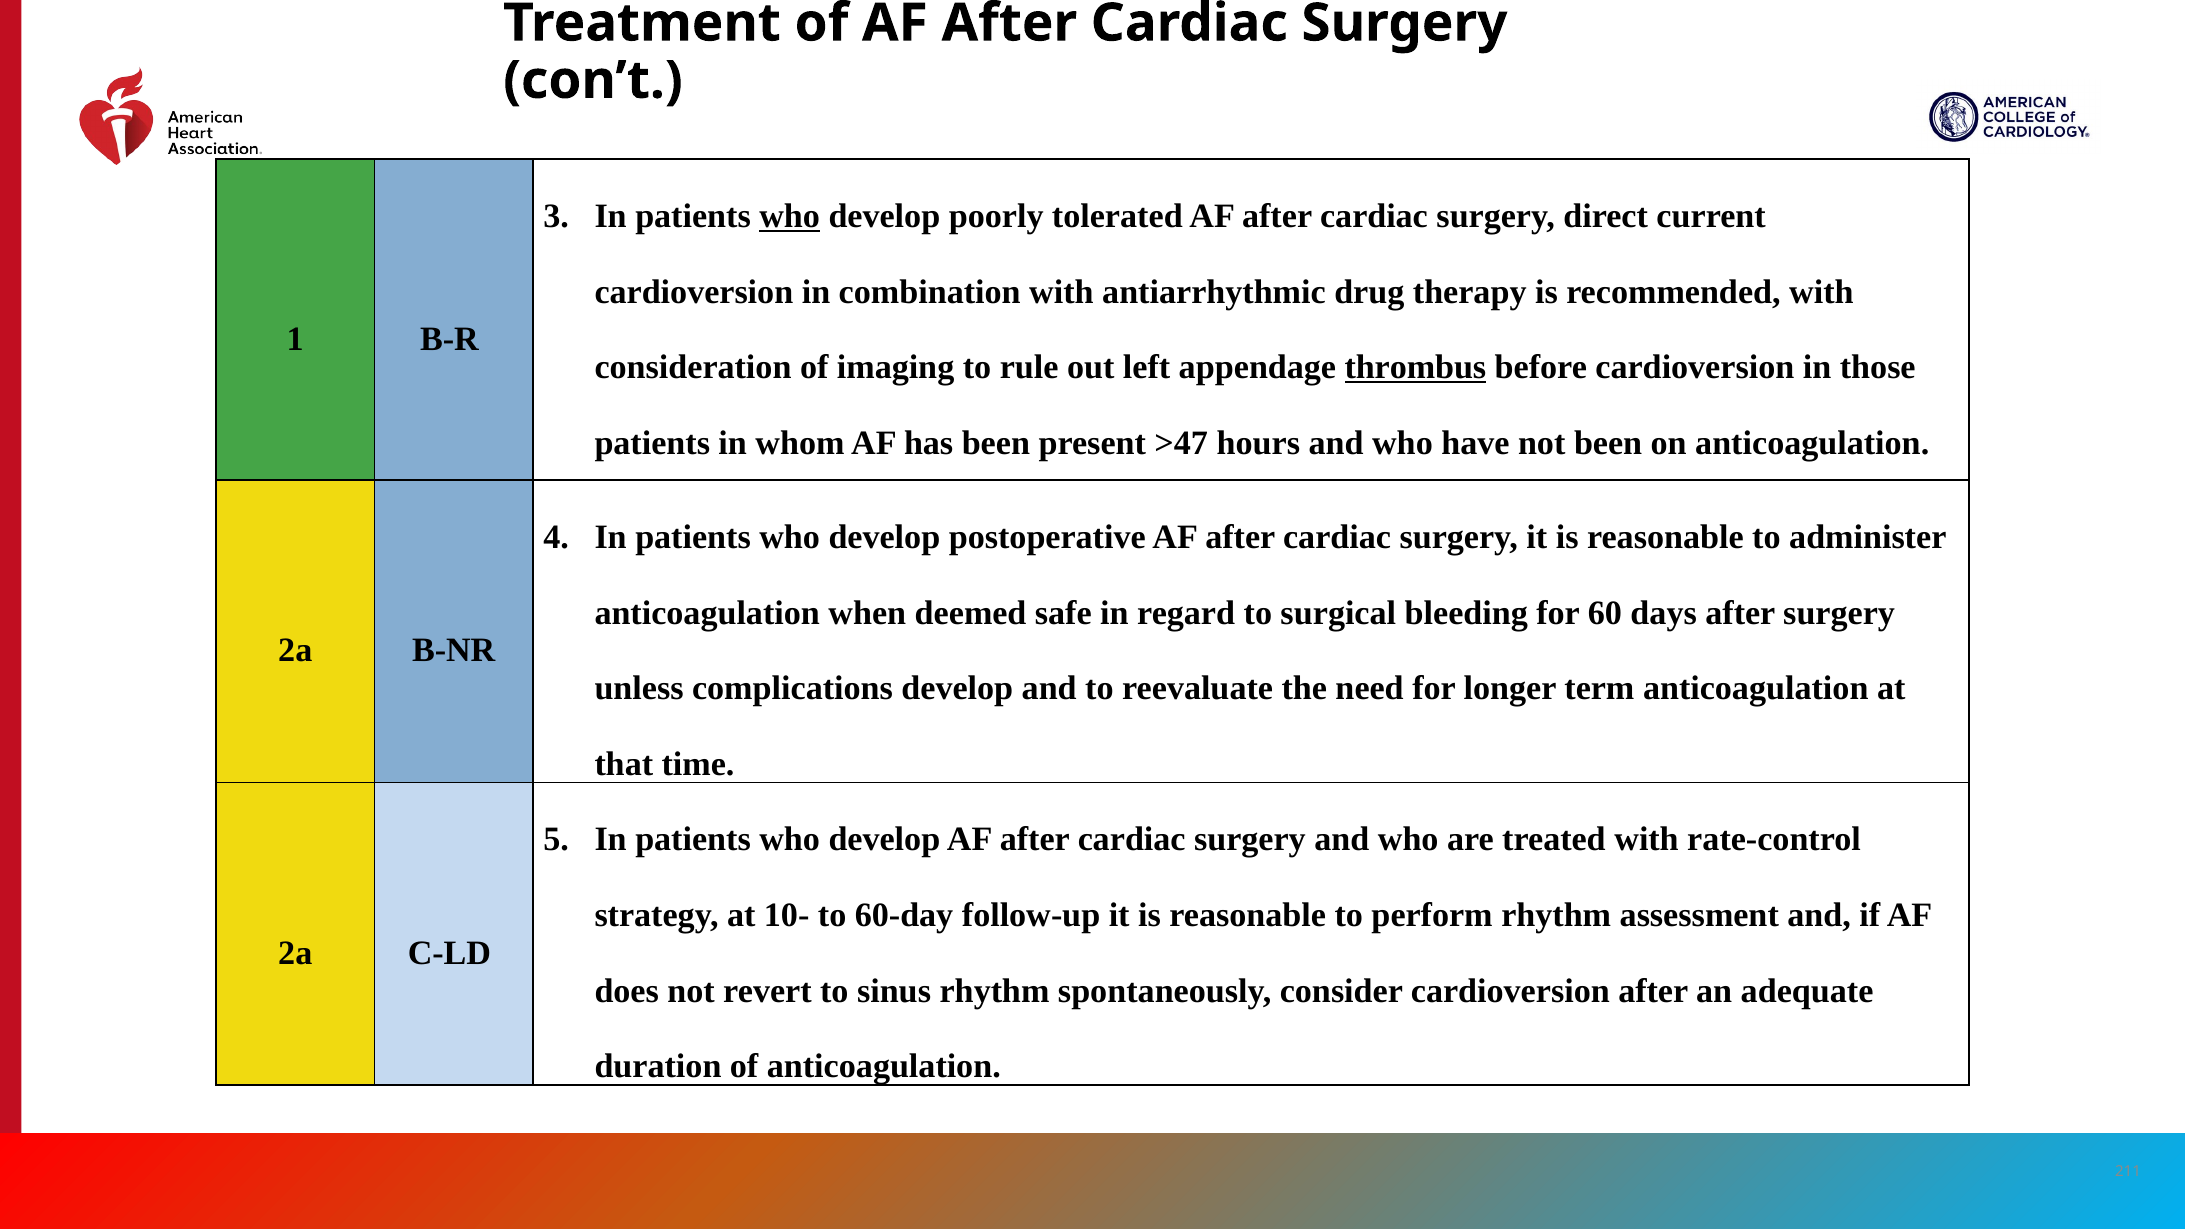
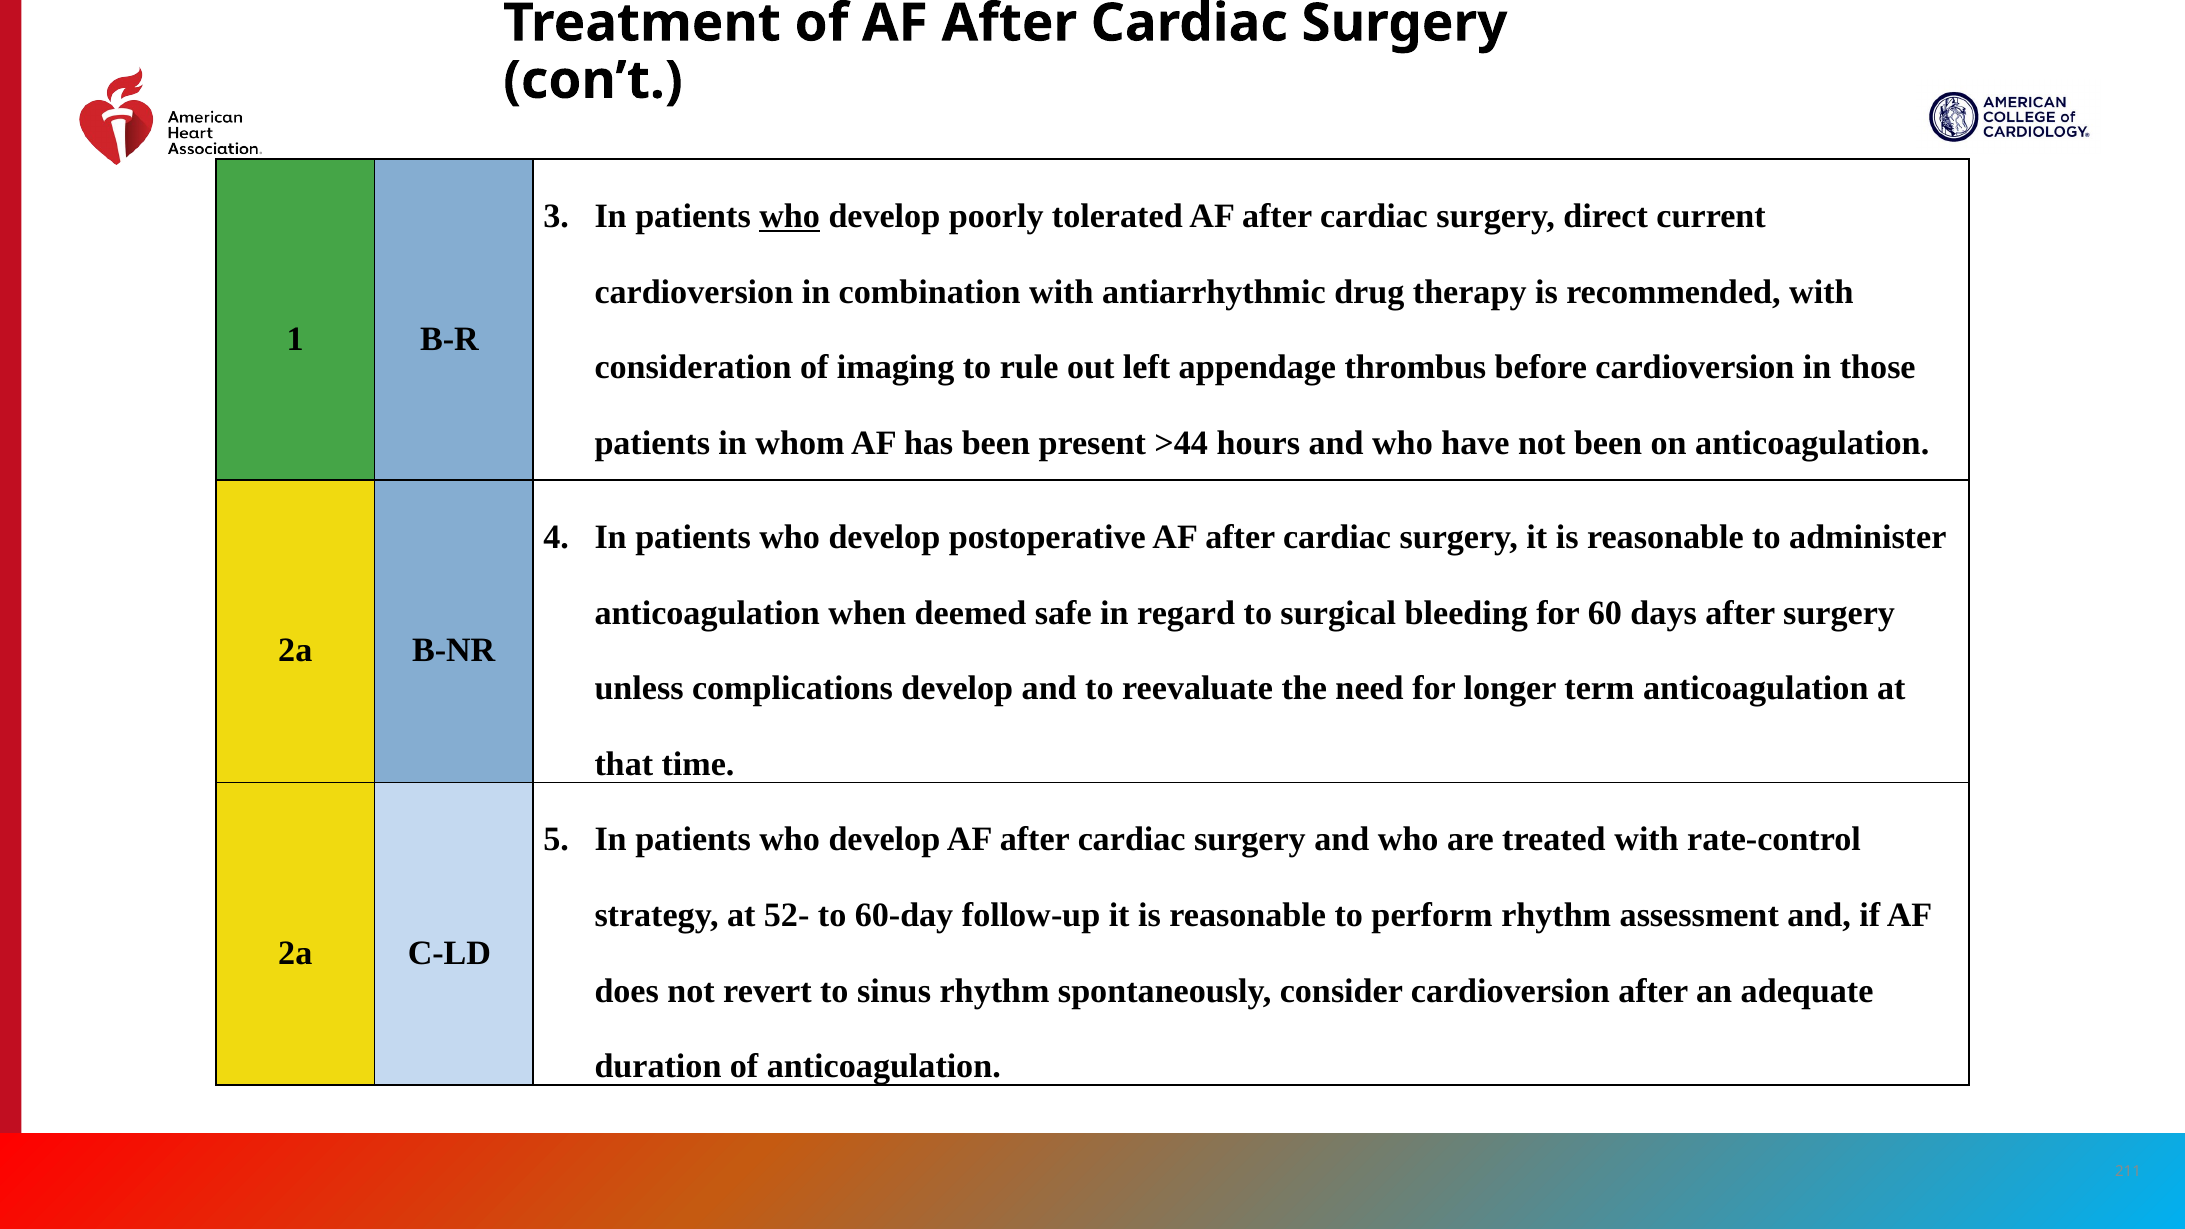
thrombus underline: present -> none (1415, 368)
>47: >47 -> >44 (1181, 443)
10-: 10- -> 52- (787, 915)
